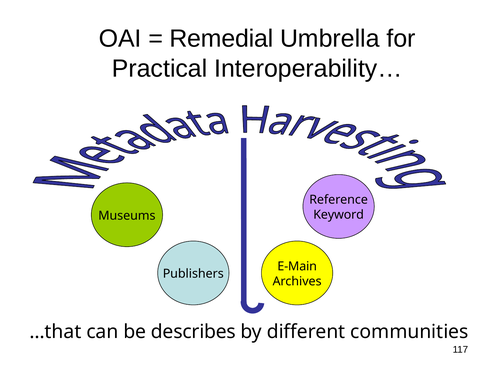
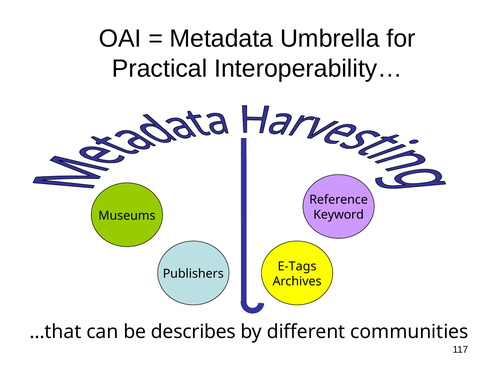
Remedial: Remedial -> Metadata (221, 39)
E-Main: E-Main -> E-Tags (297, 266)
